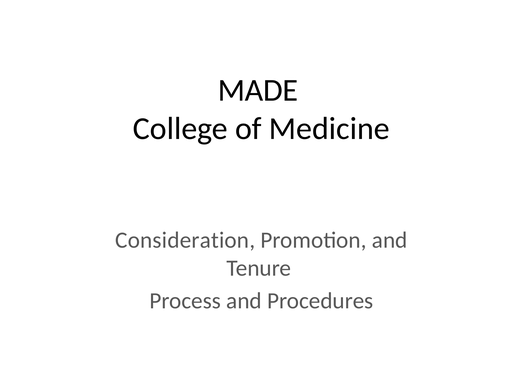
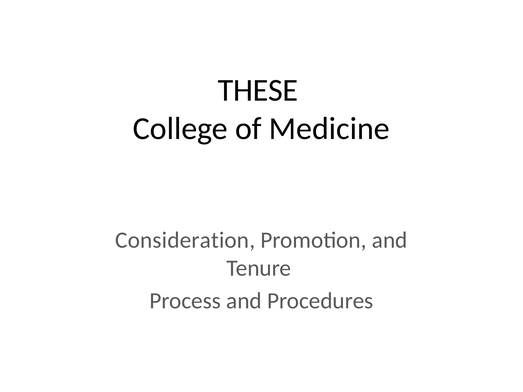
MADE: MADE -> THESE (258, 90)
